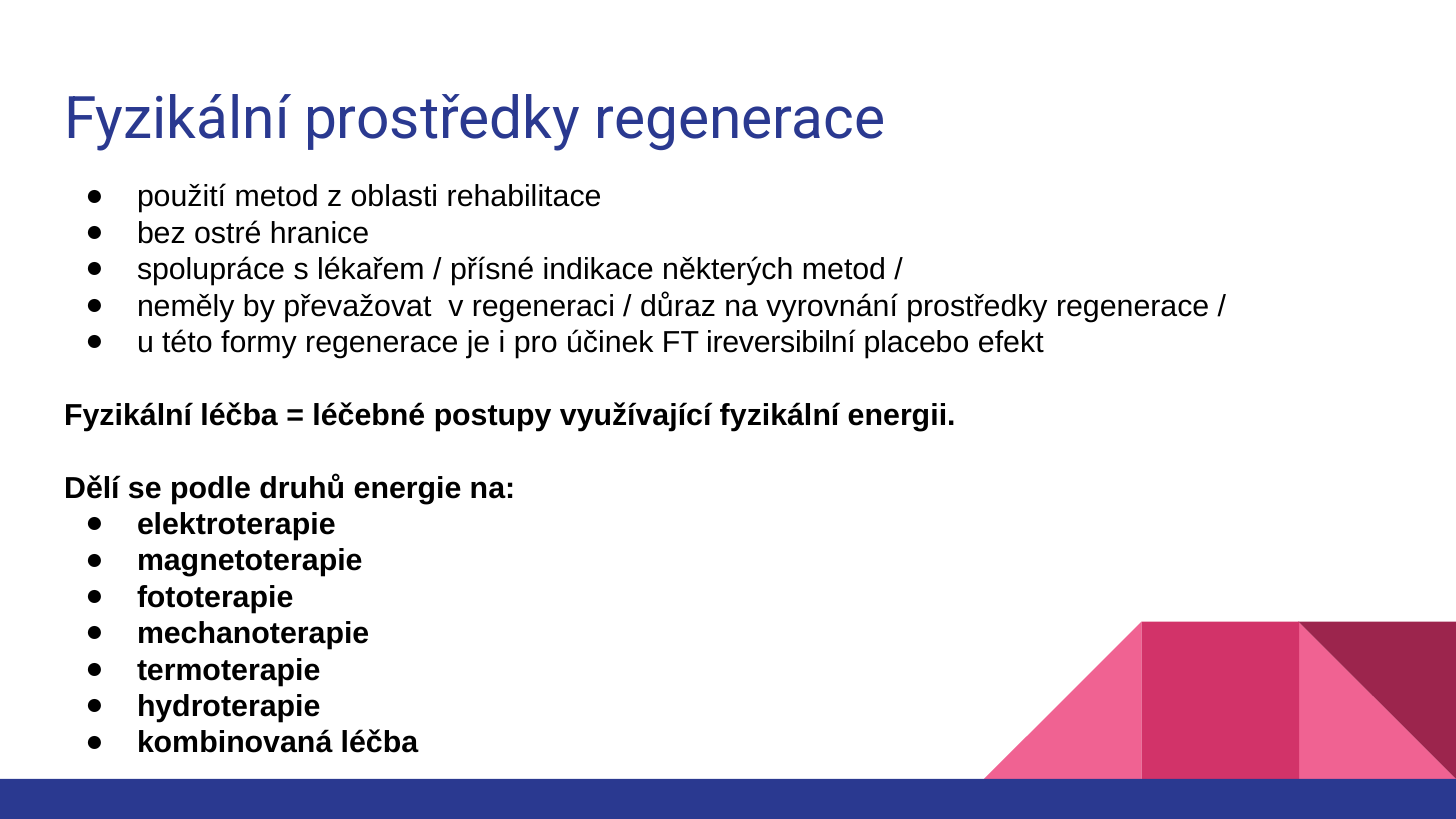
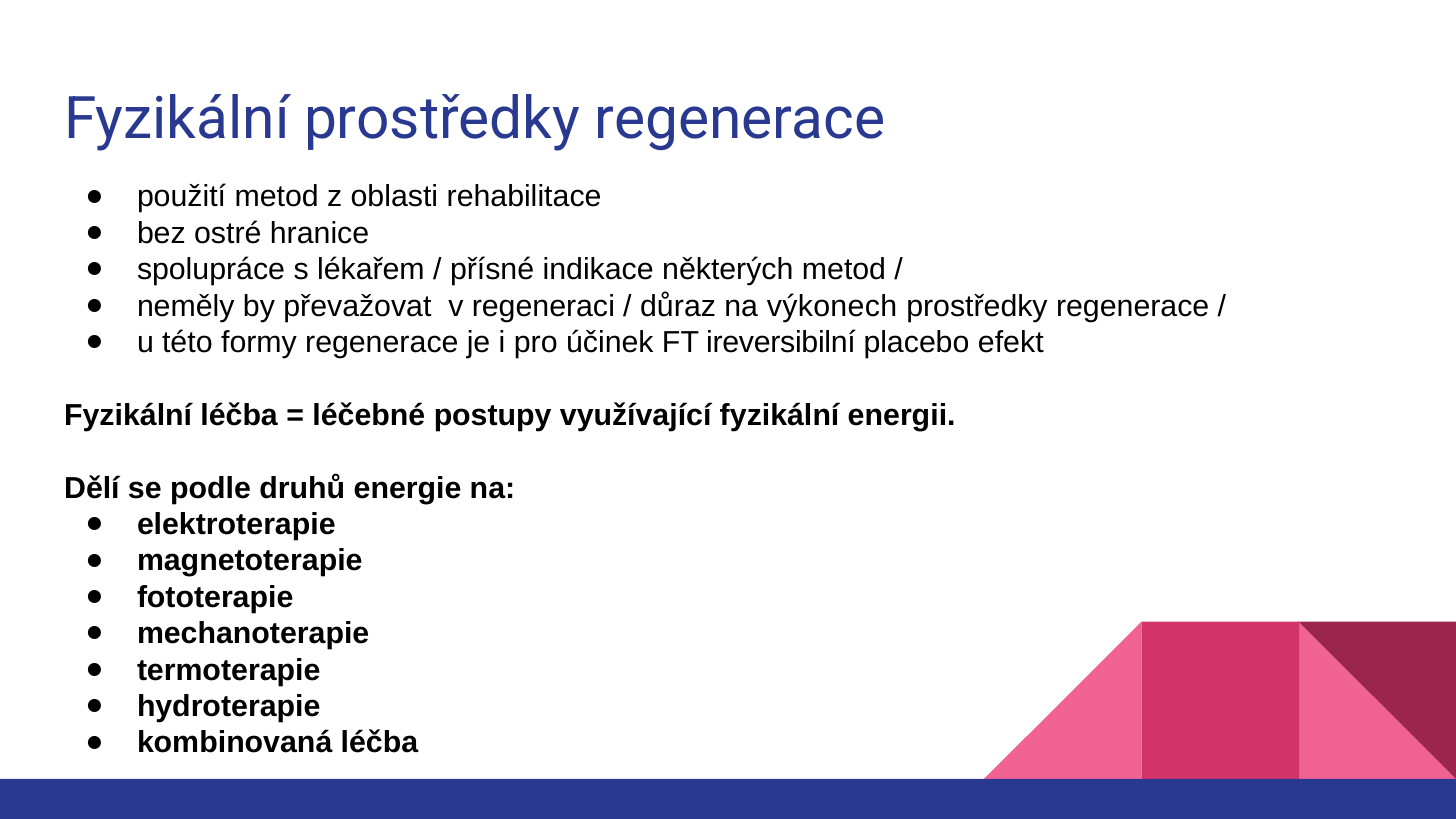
vyrovnání: vyrovnání -> výkonech (832, 306)
